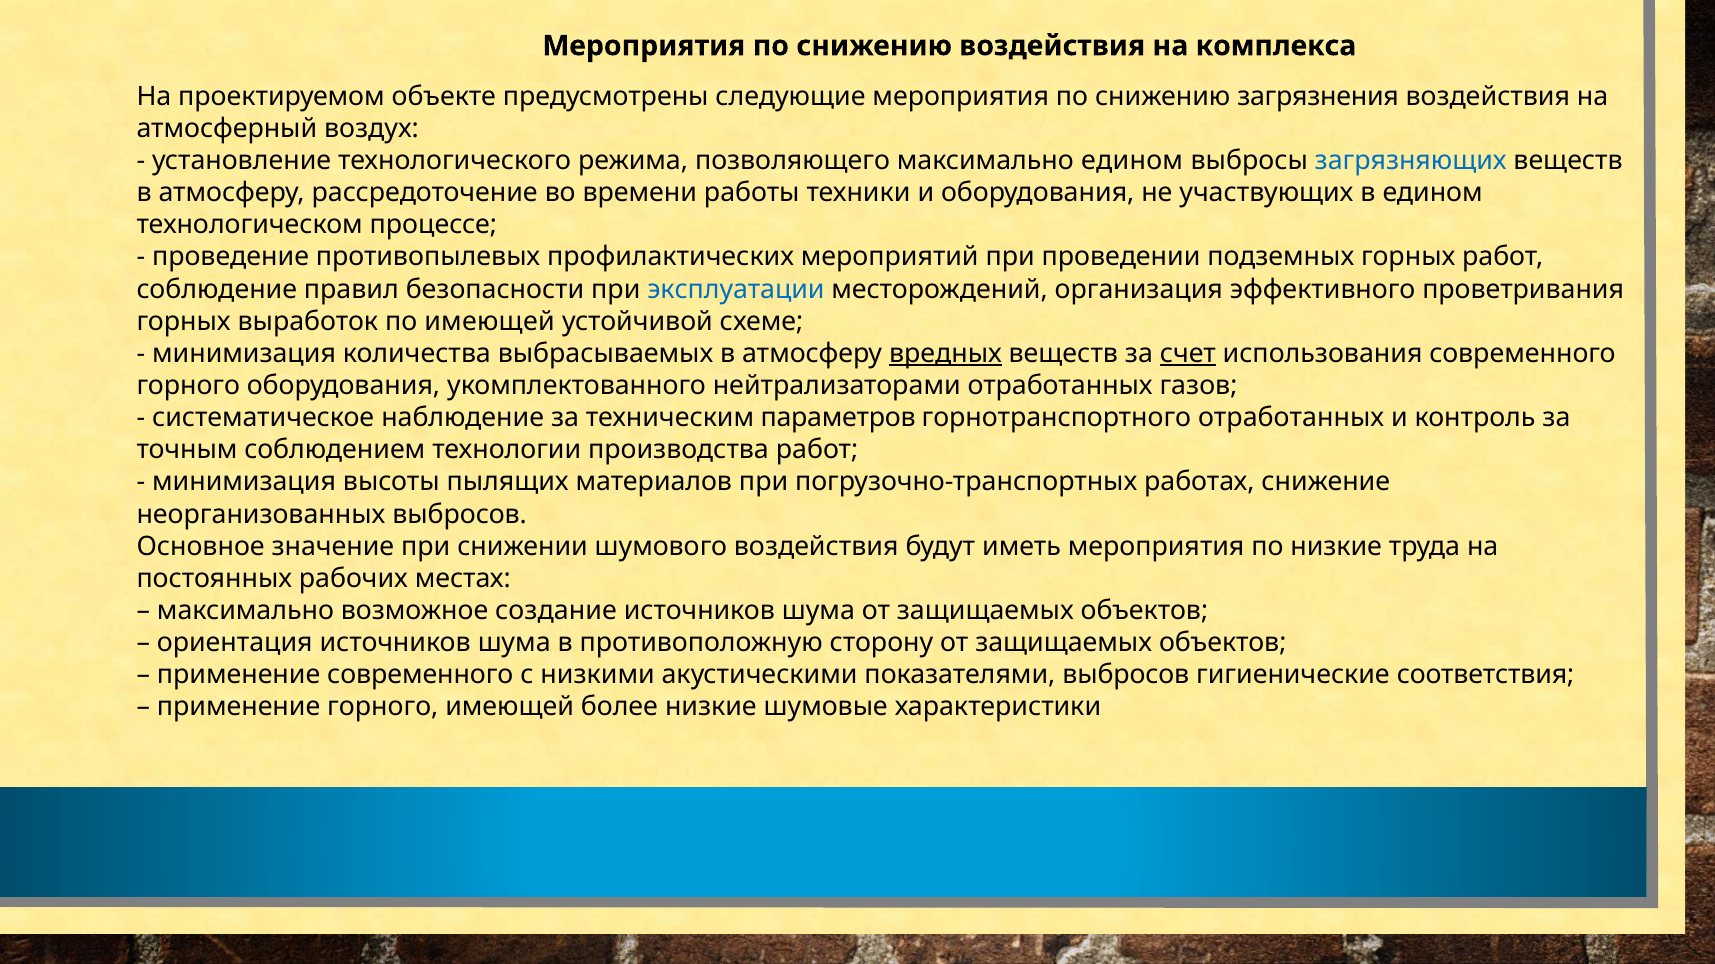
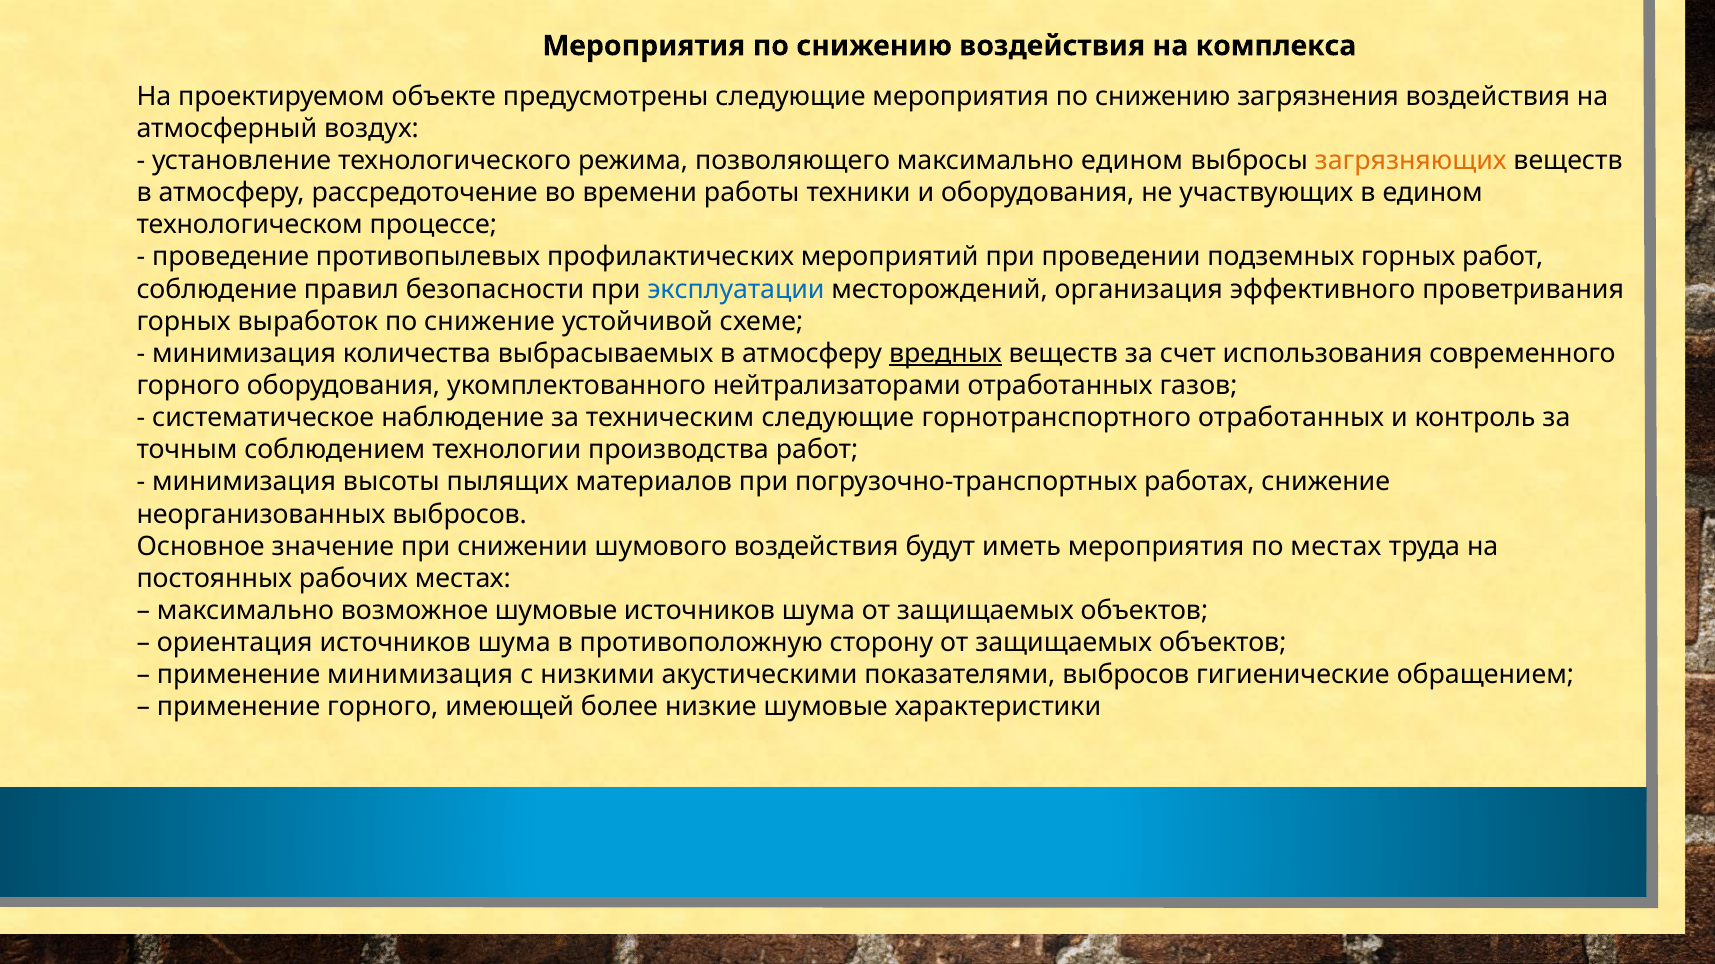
загрязняющих colour: blue -> orange (1411, 161)
по имеющей: имеющей -> снижение (490, 322)
счет underline: present -> none (1188, 354)
техническим параметров: параметров -> следующие (838, 418)
по низкие: низкие -> местах (1336, 547)
возможное создание: создание -> шумовые (556, 611)
применение современного: современного -> минимизация (420, 675)
соответствия: соответствия -> обращением (1485, 675)
